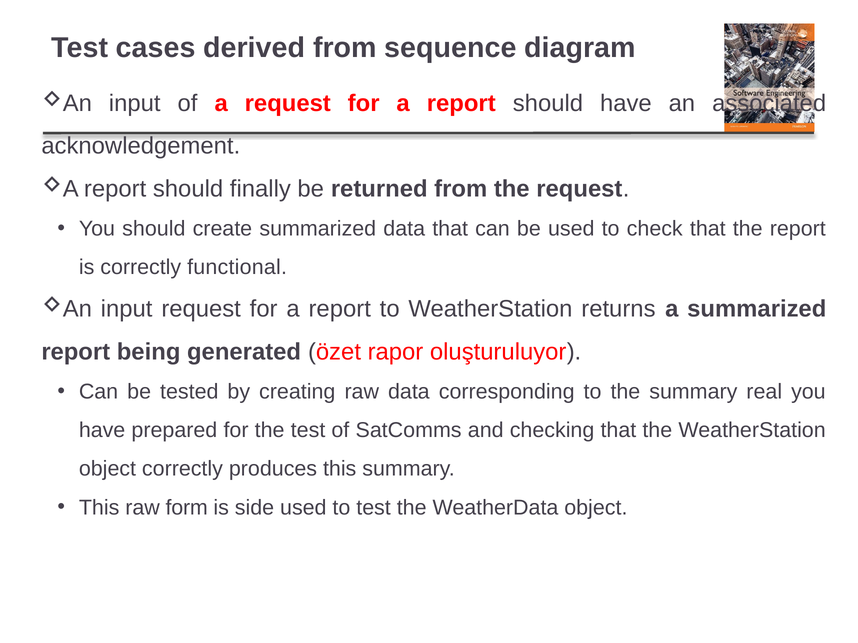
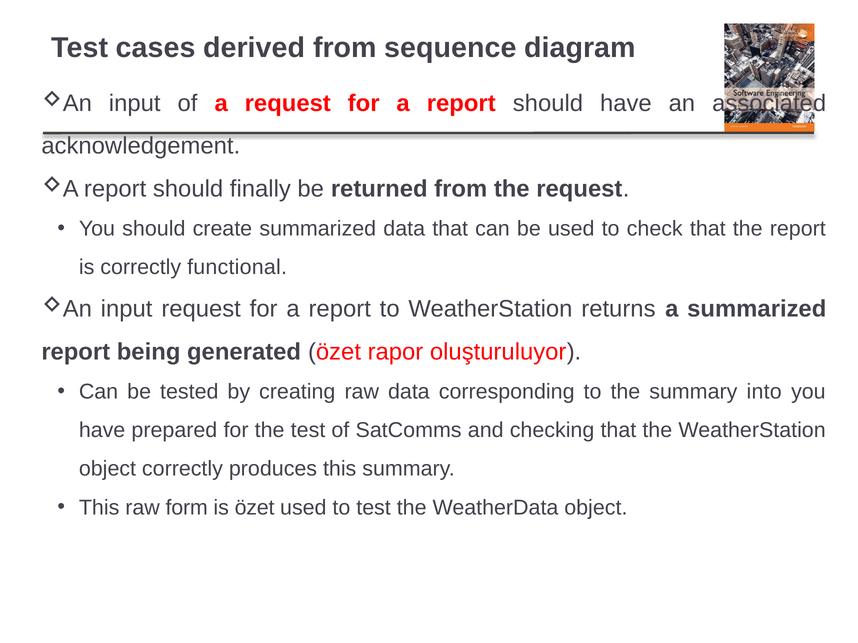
real: real -> into (764, 392)
is side: side -> özet (255, 508)
